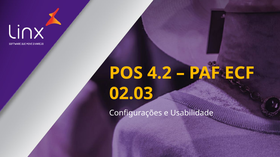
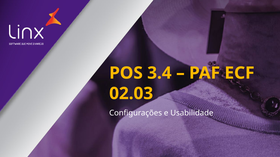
4.2: 4.2 -> 3.4 (159, 73)
